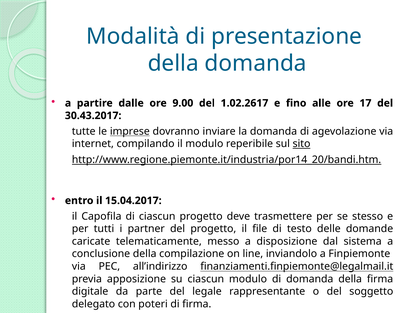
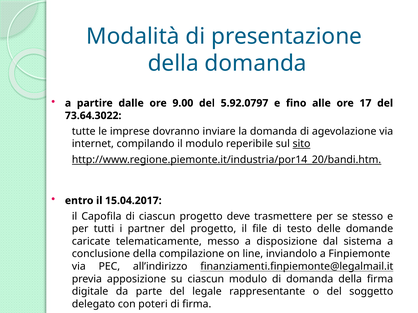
1.02.2617: 1.02.2617 -> 5.92.0797 (244, 103)
30.43.2017: 30.43.2017 -> 73.64.3022 (93, 116)
imprese underline: present -> none (130, 132)
